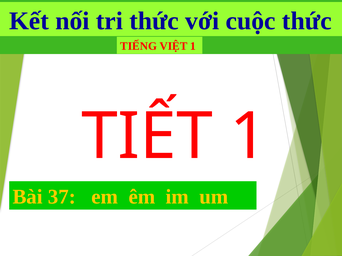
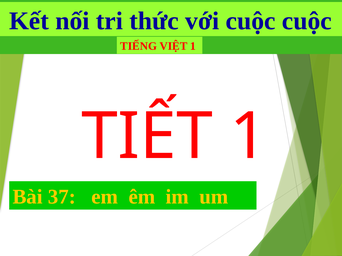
cuộc thức: thức -> cuộc (307, 21)
